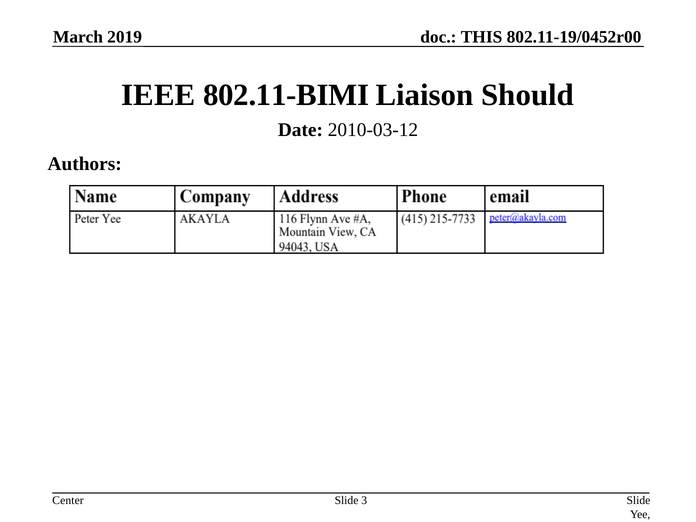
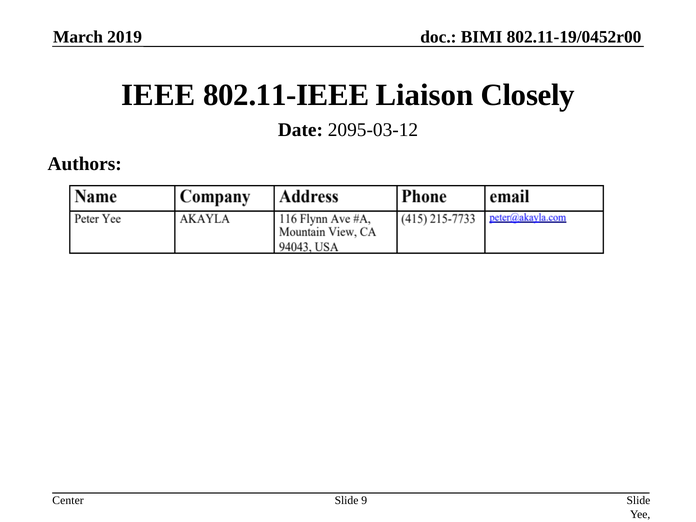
THIS: THIS -> BIMI (482, 37)
802.11-BIMI: 802.11-BIMI -> 802.11-IEEE (286, 95)
Should: Should -> Closely (528, 95)
2010-03-12: 2010-03-12 -> 2095-03-12 (373, 130)
3: 3 -> 9 (364, 501)
